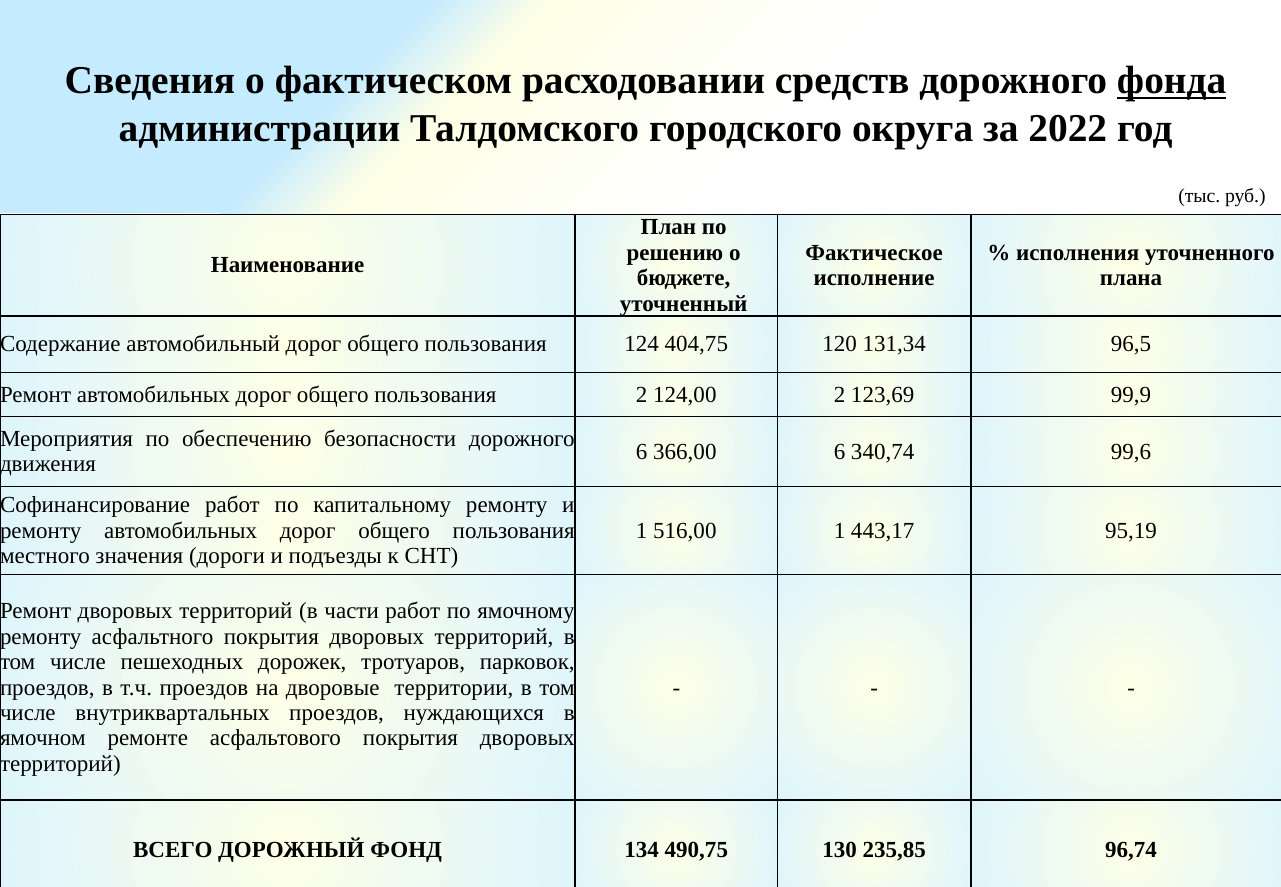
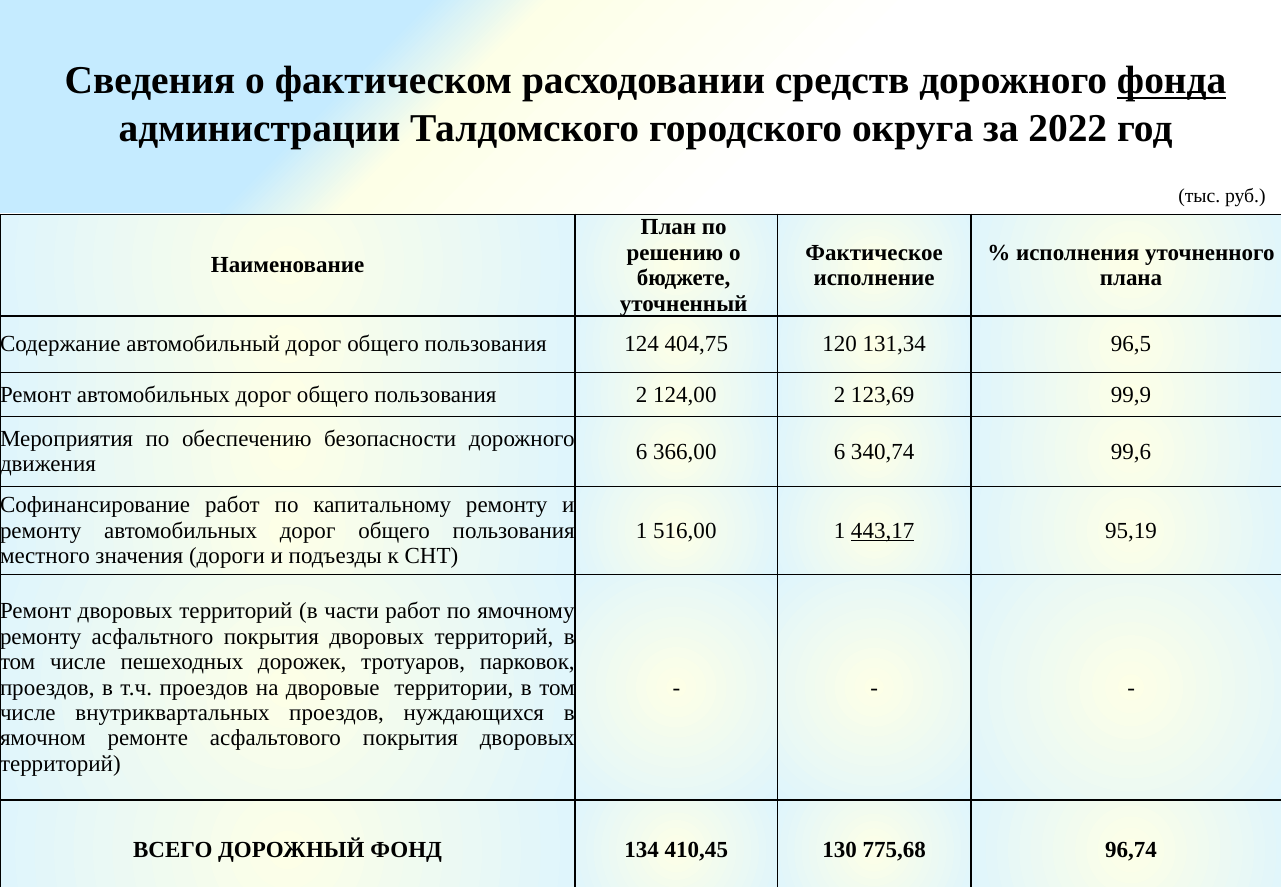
443,17 underline: none -> present (883, 531)
490,75: 490,75 -> 410,45 (696, 850)
235,85: 235,85 -> 775,68 (894, 850)
